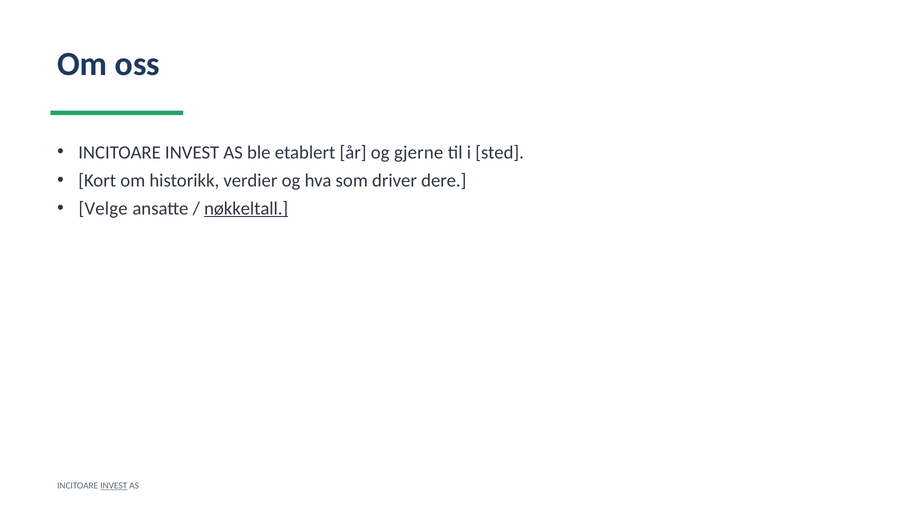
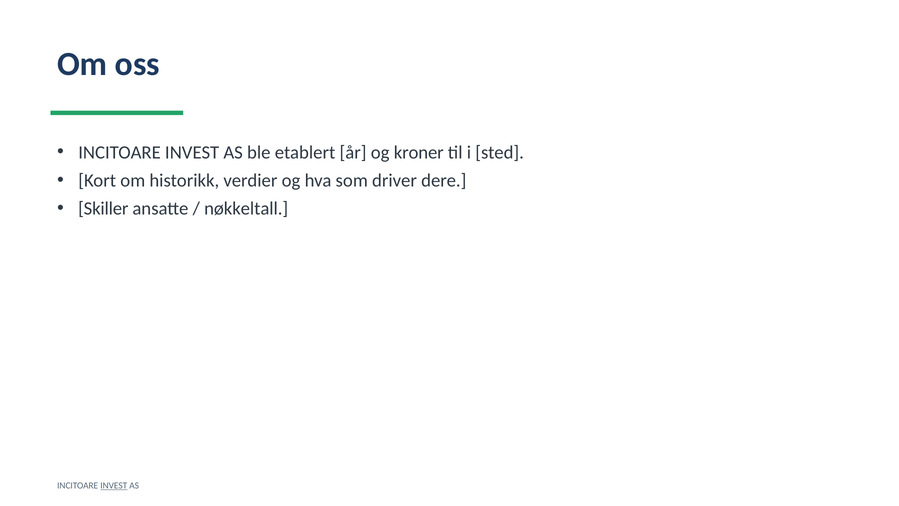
gjerne: gjerne -> kroner (419, 152)
Velge: Velge -> Skiller (103, 208)
nøkkeltall underline: present -> none (246, 208)
